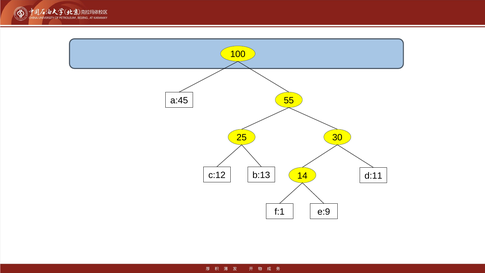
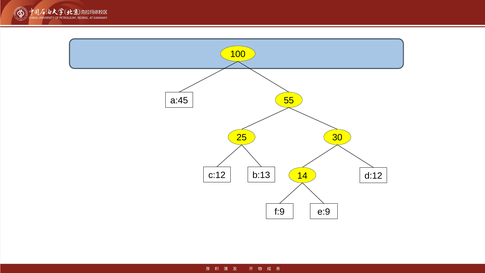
d:11: d:11 -> d:12 (373, 176)
f:1: f:1 -> f:9 (280, 212)
